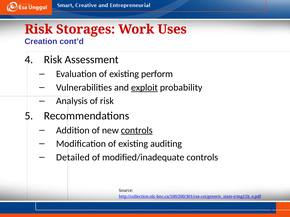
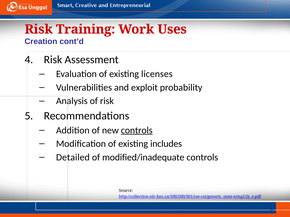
Storages: Storages -> Training (86, 29)
perform: perform -> licenses (157, 74)
exploit underline: present -> none (144, 88)
auditing: auditing -> includes (166, 144)
